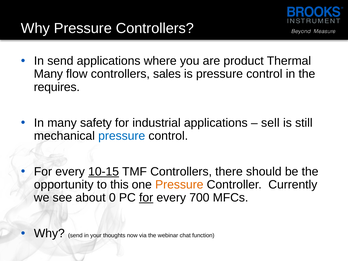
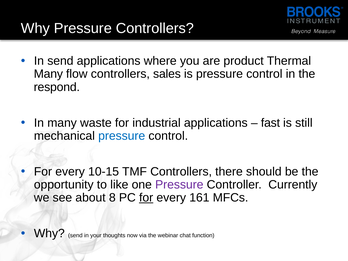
requires: requires -> respond (57, 87)
safety: safety -> waste (96, 123)
sell: sell -> fast (270, 123)
10-15 underline: present -> none (104, 172)
this: this -> like (119, 185)
Pressure colour: orange -> purple (179, 185)
0: 0 -> 8 (112, 198)
700: 700 -> 161 (199, 198)
